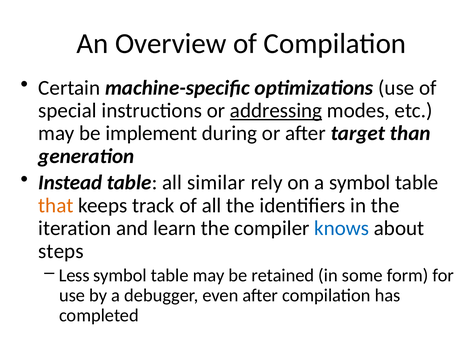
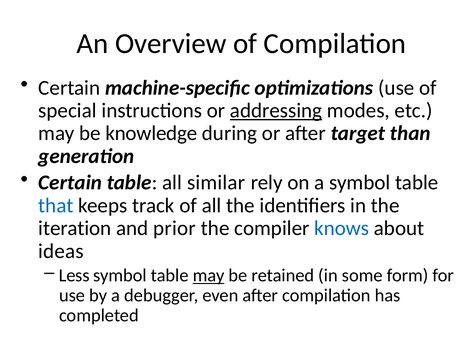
implement: implement -> knowledge (151, 133)
Instead: Instead -> Certain (70, 182)
that colour: orange -> blue (56, 205)
learn: learn -> prior (174, 228)
steps: steps -> ideas (61, 251)
may underline: none -> present (209, 275)
